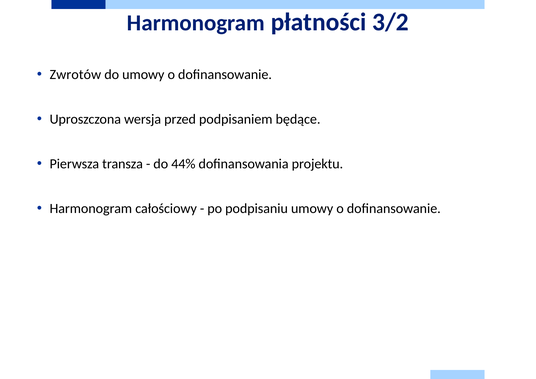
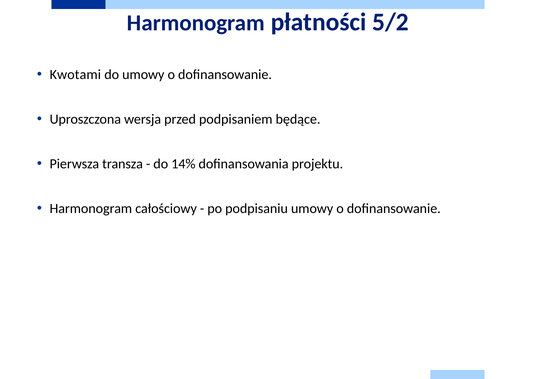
3/2: 3/2 -> 5/2 (390, 22)
Zwrotów: Zwrotów -> Kwotami (75, 75)
44%: 44% -> 14% (183, 164)
